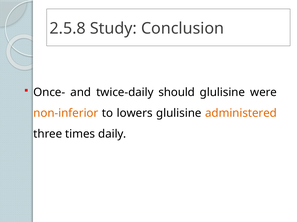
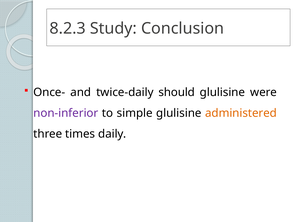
2.5.8: 2.5.8 -> 8.2.3 (68, 29)
non-inferior colour: orange -> purple (66, 114)
lowers: lowers -> simple (135, 114)
